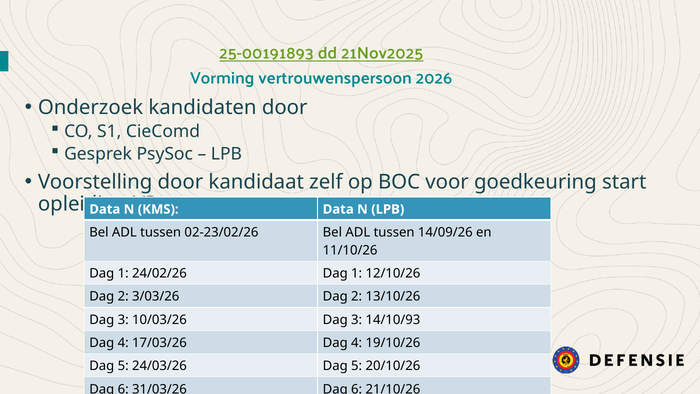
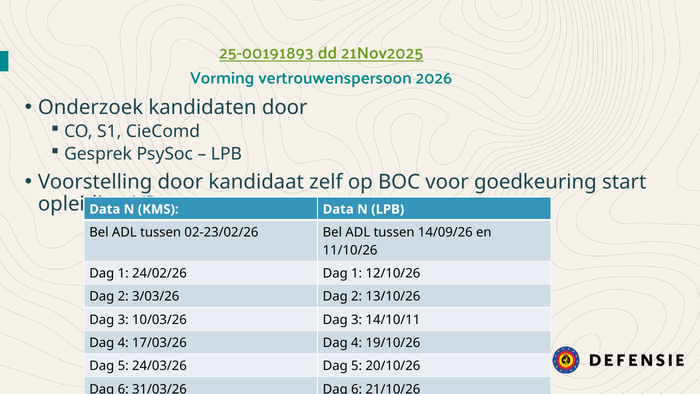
14/10/93: 14/10/93 -> 14/10/11 (393, 320)
